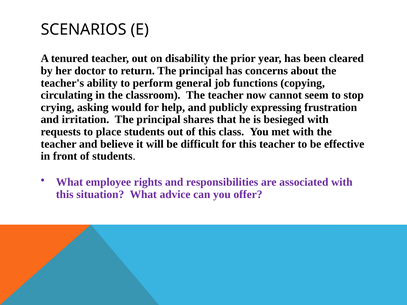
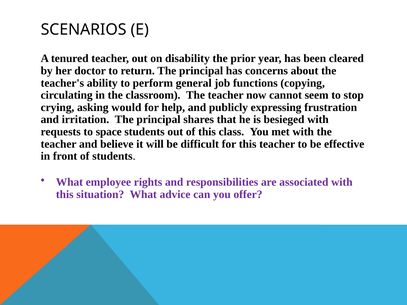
place: place -> space (109, 132)
